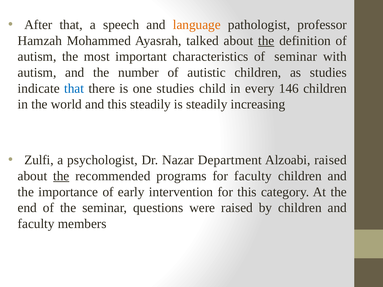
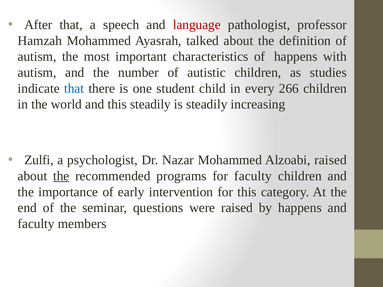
language colour: orange -> red (197, 25)
the underline: present -> none (266, 41)
of seminar: seminar -> happens (296, 57)
one studies: studies -> student (176, 88)
146: 146 -> 266 (289, 88)
Nazar Department: Department -> Mohammed (230, 160)
by children: children -> happens (300, 208)
